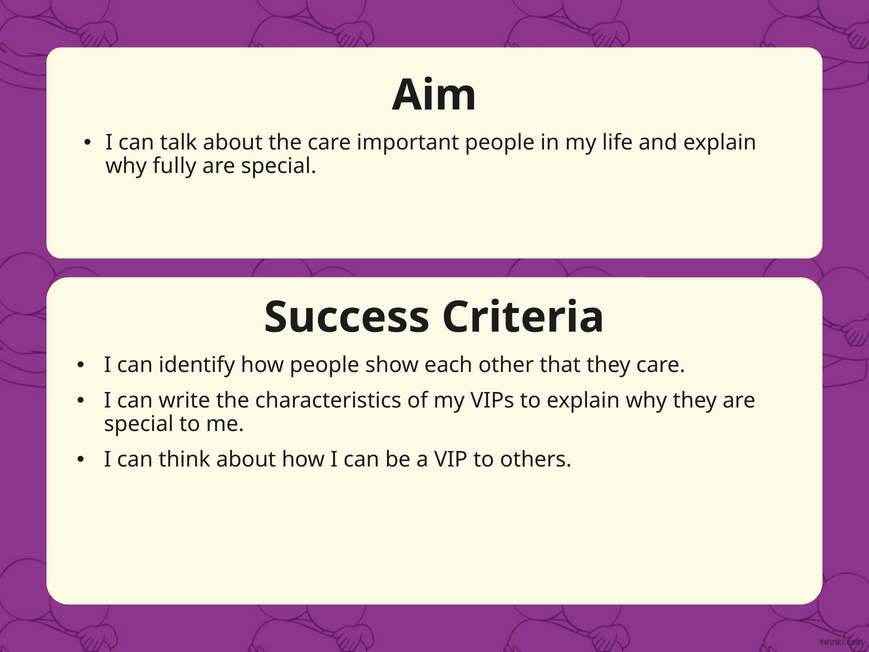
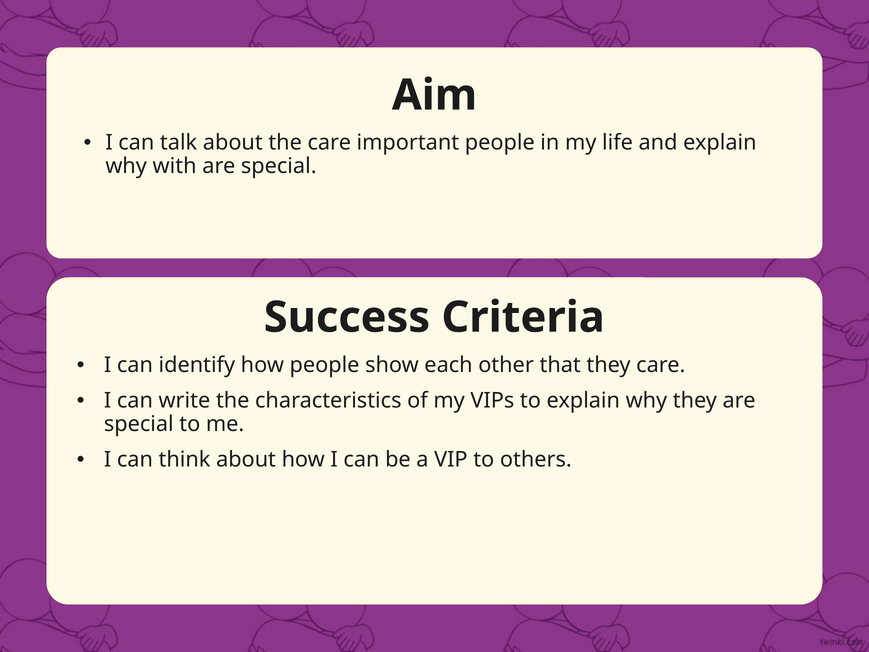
fully: fully -> with (175, 166)
